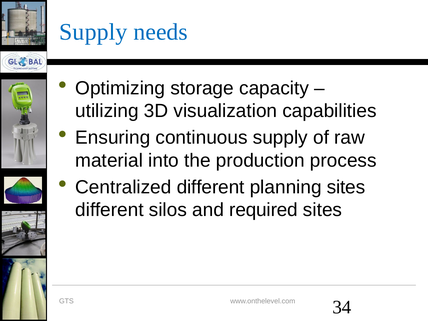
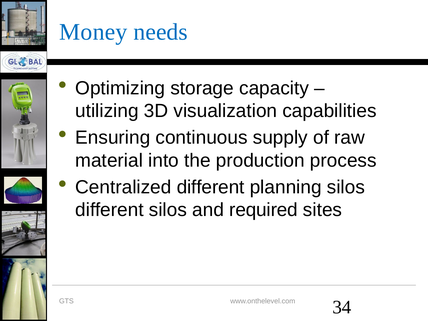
Supply: Supply -> Money (93, 32)
planning sites: sites -> silos (346, 187)
